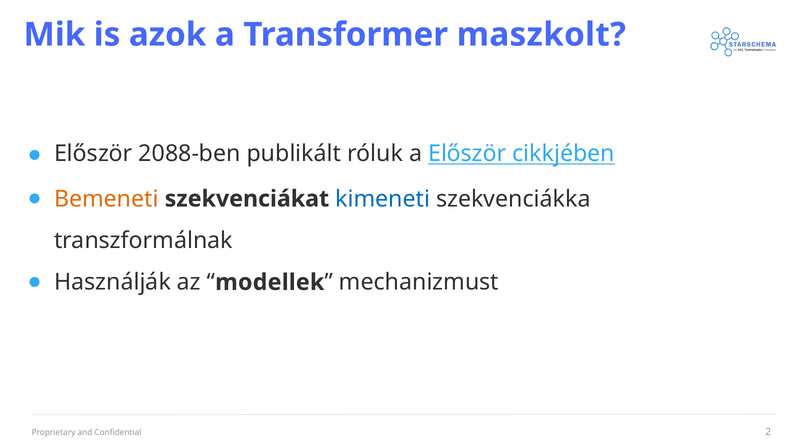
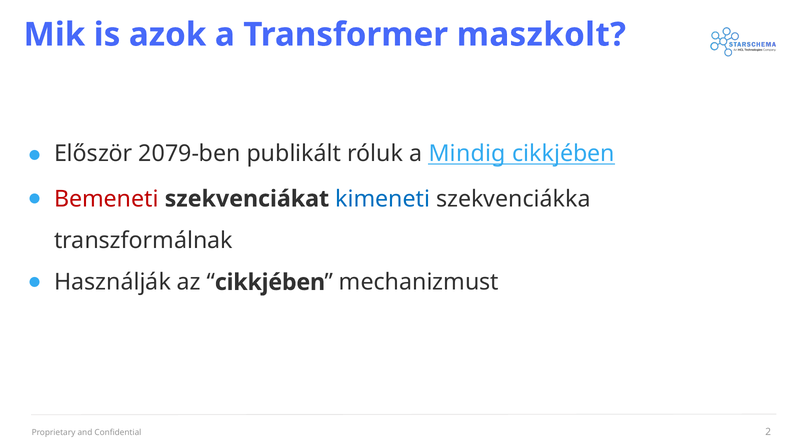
2088-ben: 2088-ben -> 2079-ben (190, 153)
a Először: Először -> Mindig (467, 153)
Bemeneti colour: orange -> red (106, 199)
modellek: modellek -> cikkjében (270, 282)
